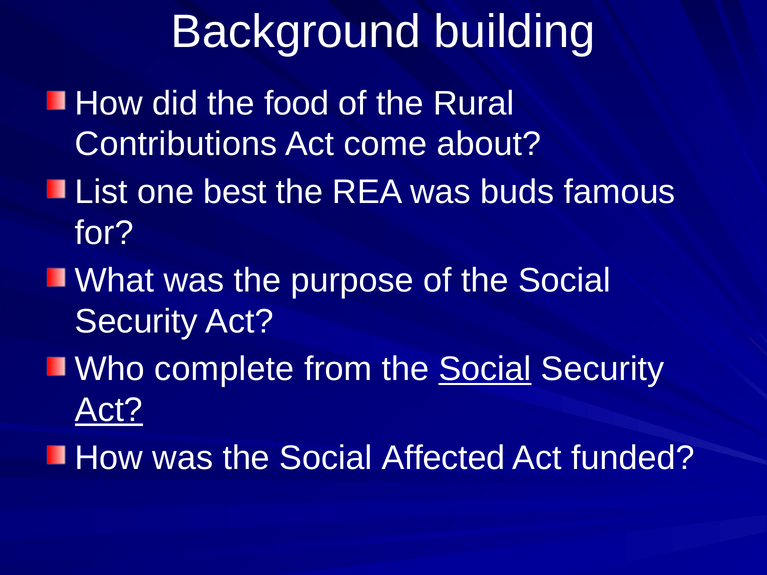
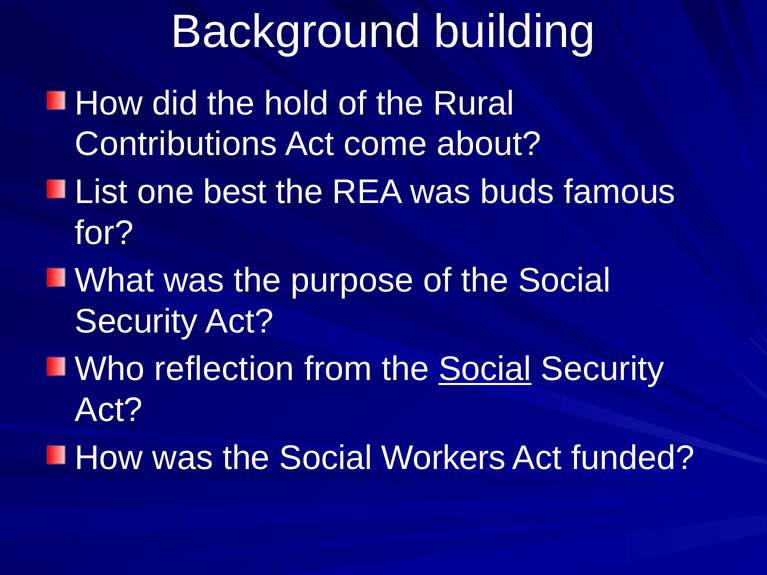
food: food -> hold (297, 103)
complete: complete -> reflection (224, 369)
Act underline: present -> none (109, 410)
Affected: Affected -> Workers (444, 458)
